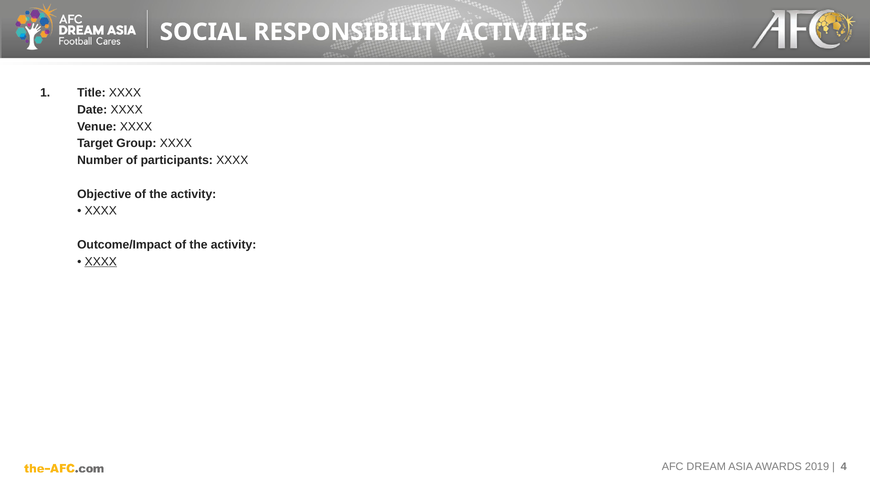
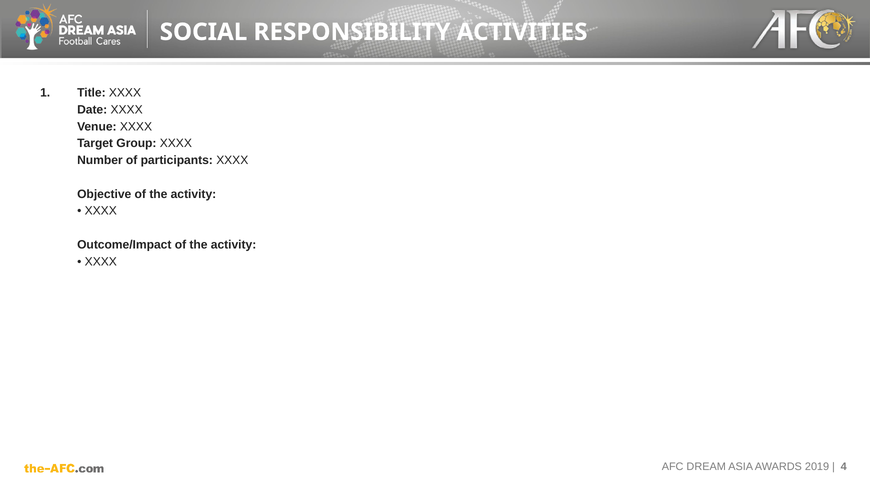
XXXX underline: present -> none (101, 261)
